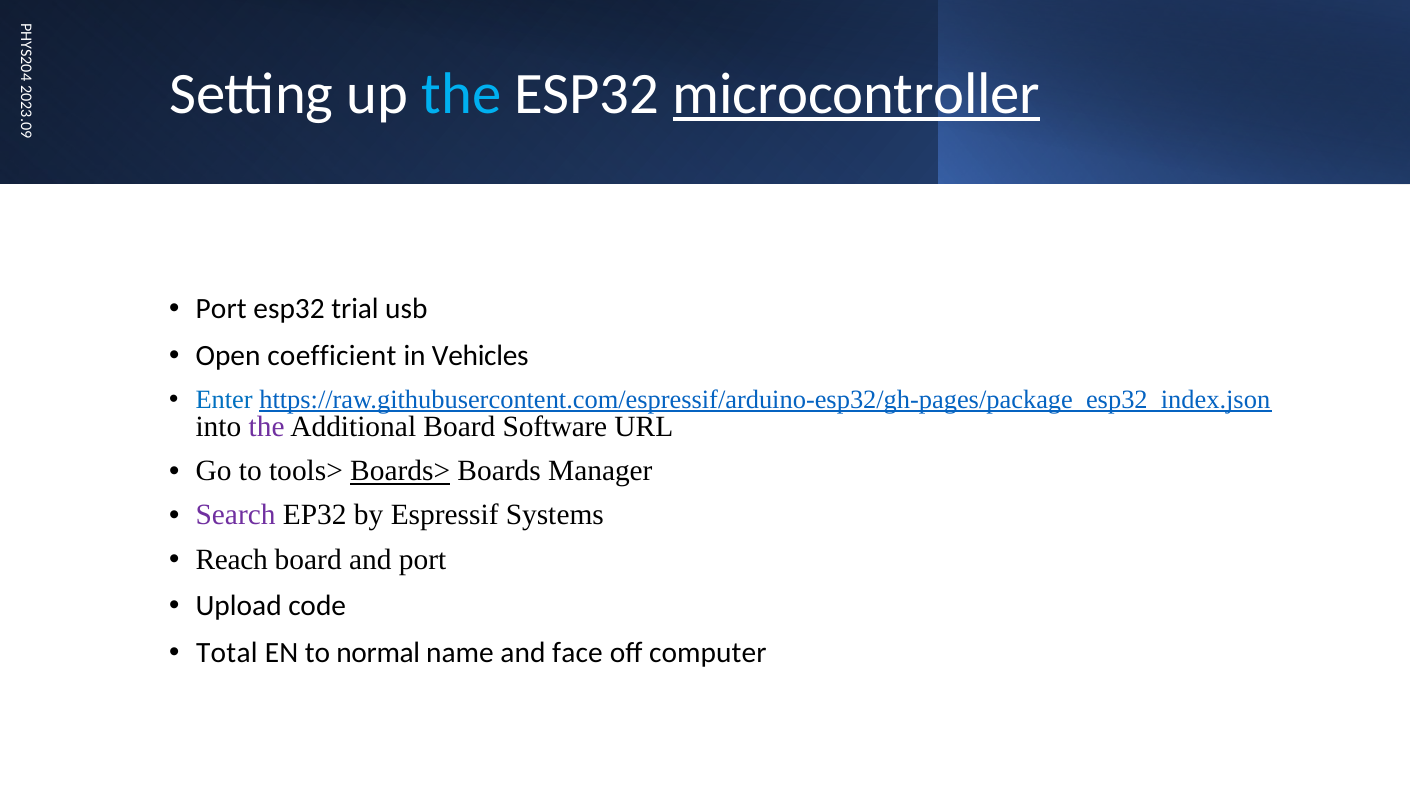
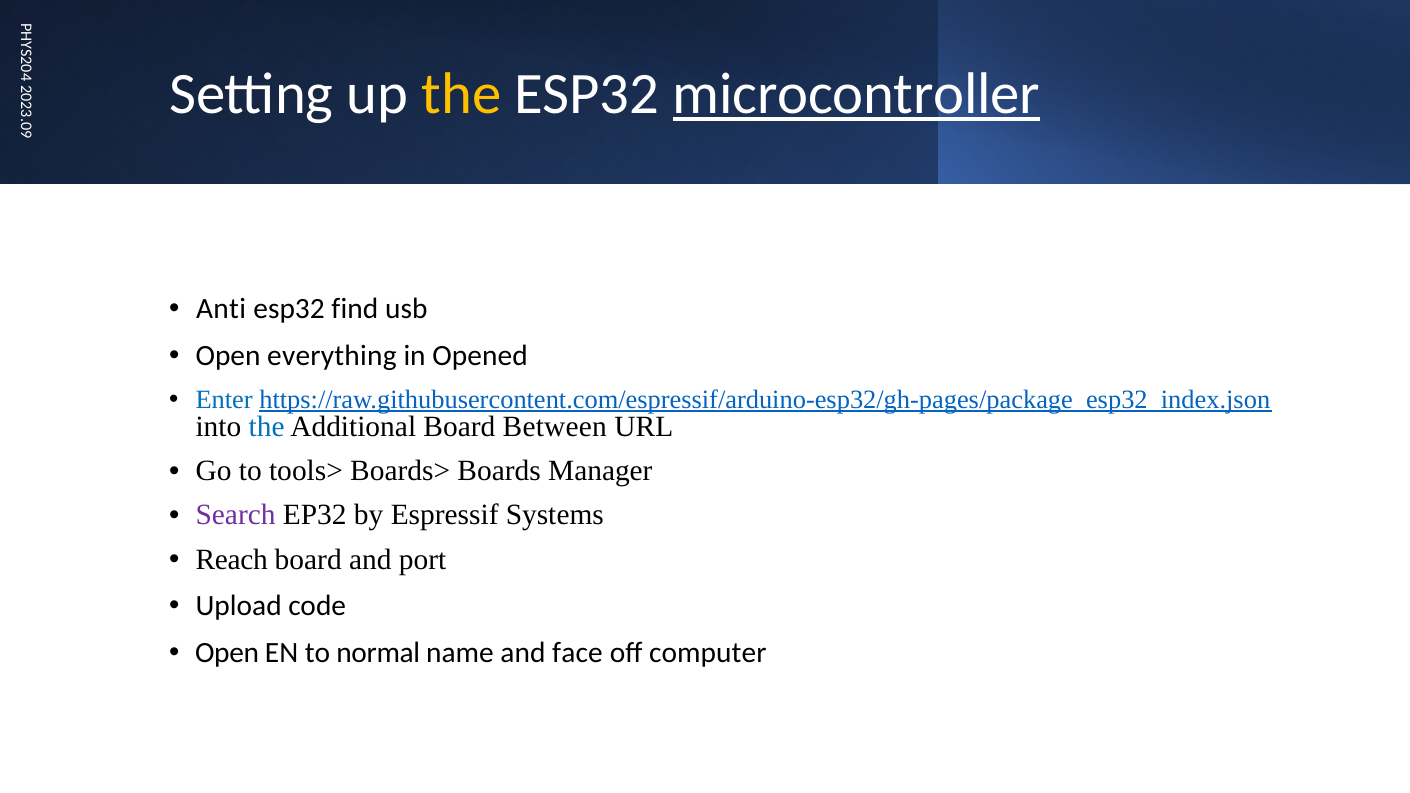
the colour: light blue -> yellow (462, 94)
Port: Port -> Anti (221, 309)
trial: trial -> find (355, 309)
coefficient: coefficient -> everything (332, 356)
Vehicles: Vehicles -> Opened (480, 356)
the colour: purple -> blue (267, 427)
Software: Software -> Between (555, 427)
Boards> underline: present -> none (400, 471)
Total: Total -> Open (227, 653)
